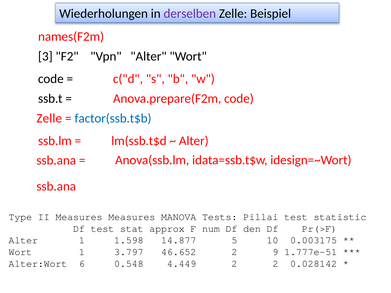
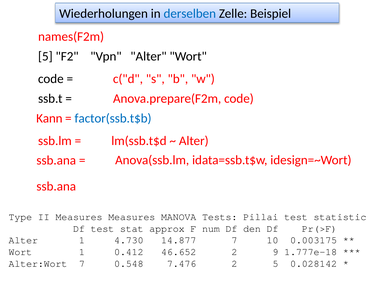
derselben colour: purple -> blue (190, 14)
3: 3 -> 5 (45, 56)
Zelle: Zelle -> Kann (49, 118)
1.598: 1.598 -> 4.730 (129, 240)
14.877 5: 5 -> 7 (234, 240)
3.797: 3.797 -> 0.412 (129, 252)
1.777e-51: 1.777e-51 -> 1.777e-18 (311, 252)
Alter:Wort 6: 6 -> 7 (82, 264)
4.449: 4.449 -> 7.476 (182, 264)
2 2: 2 -> 5 (275, 264)
